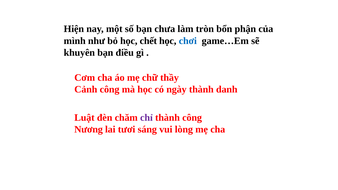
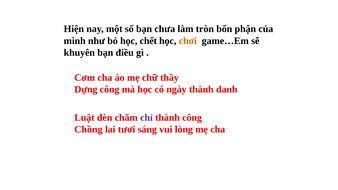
chơi colour: blue -> orange (188, 41)
Cảnh: Cảnh -> Dựng (86, 89)
Nương: Nương -> Chồng (88, 130)
